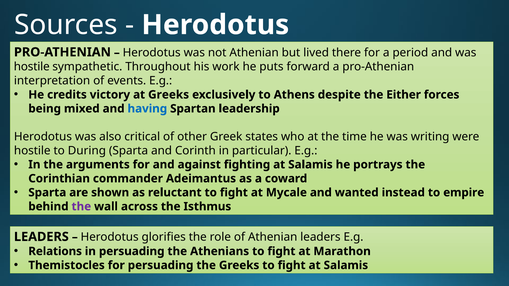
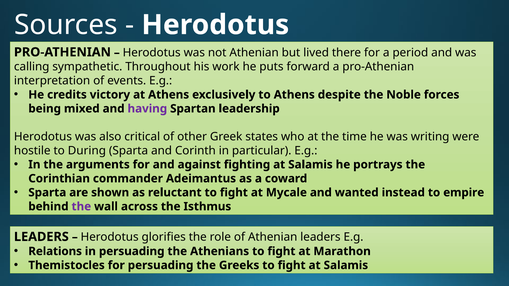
hostile: hostile -> calling (32, 67)
at Greeks: Greeks -> Athens (169, 95)
Either: Either -> Noble (404, 95)
having colour: blue -> purple (147, 109)
